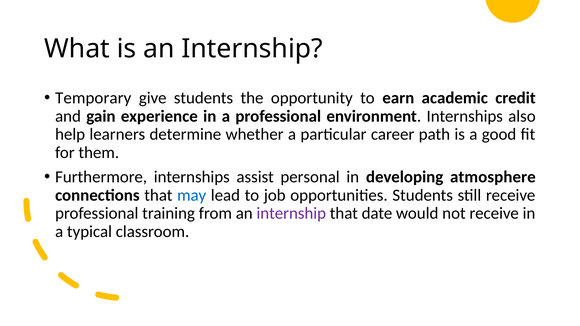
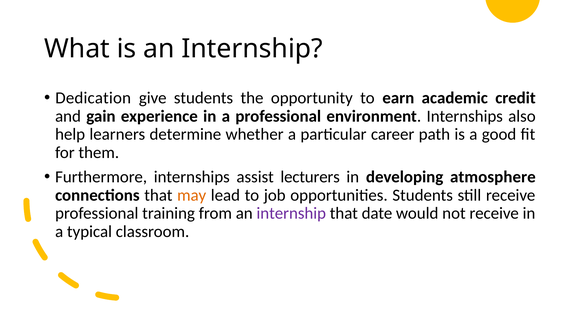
Temporary: Temporary -> Dedication (93, 98)
personal: personal -> lecturers (310, 177)
may colour: blue -> orange (192, 195)
